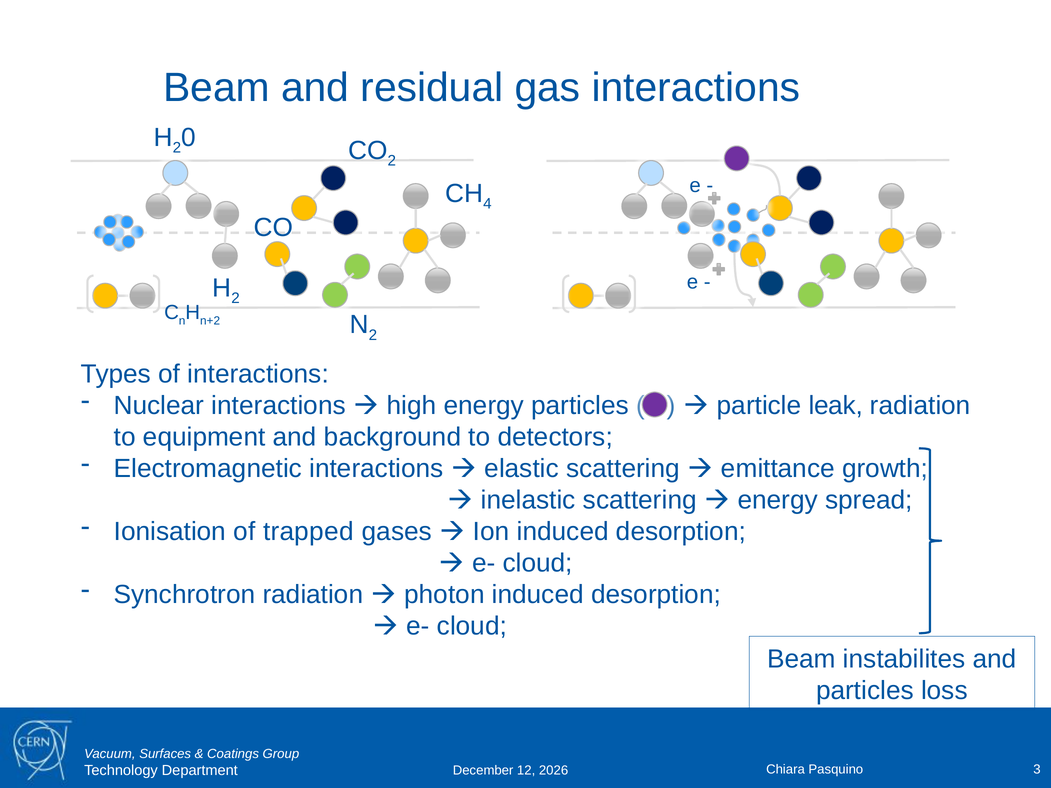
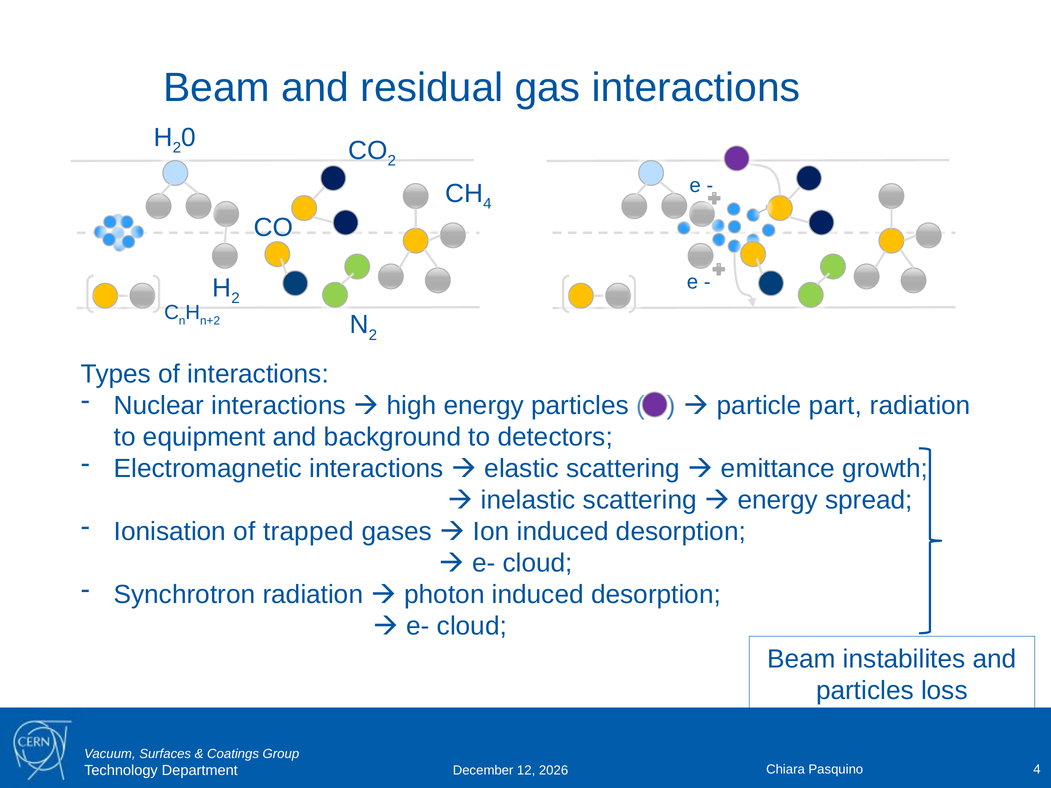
leak: leak -> part (835, 405)
Pasquino 3: 3 -> 4 (1037, 770)
